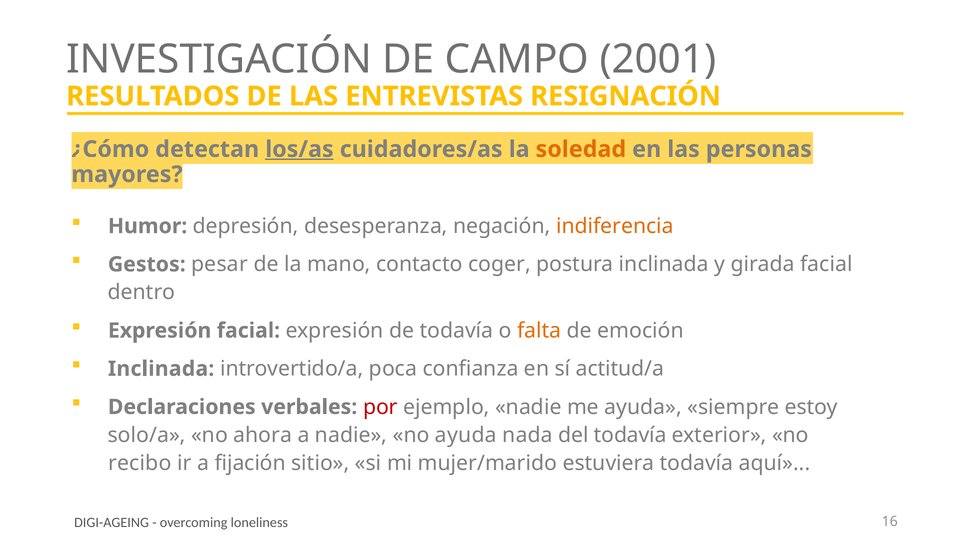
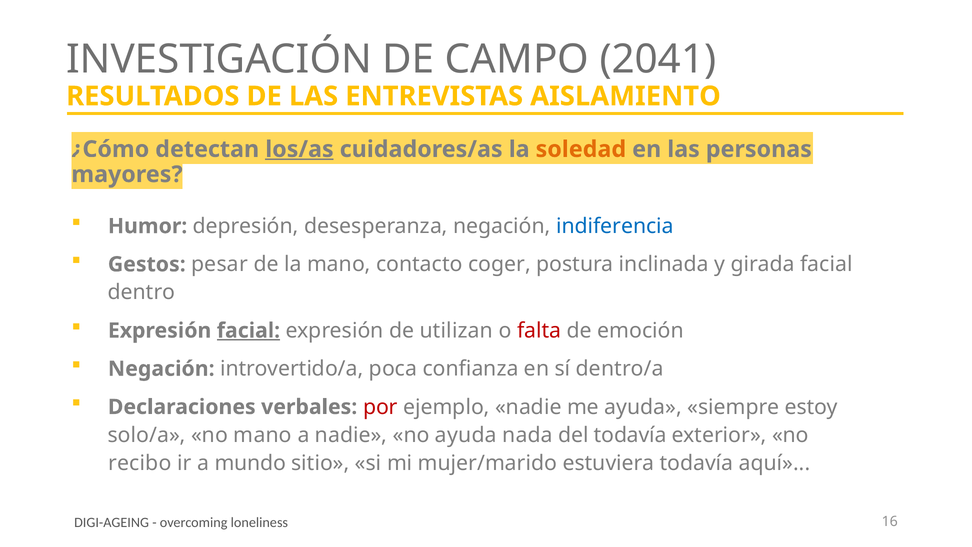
2001: 2001 -> 2041 (658, 59)
RESIGNACIÓN: RESIGNACIÓN -> AISLAMIENTO (625, 96)
indiferencia colour: orange -> blue (615, 226)
facial underline: none -> present (248, 330)
de todavía: todavía -> utilizan (456, 330)
falta colour: orange -> red (539, 330)
Inclinada: Inclinada -> Negación (161, 369)
actitud/a: actitud/a -> dentro/a (620, 369)
no ahora: ahora -> mano (263, 435)
fijación: fijación -> mundo (250, 463)
